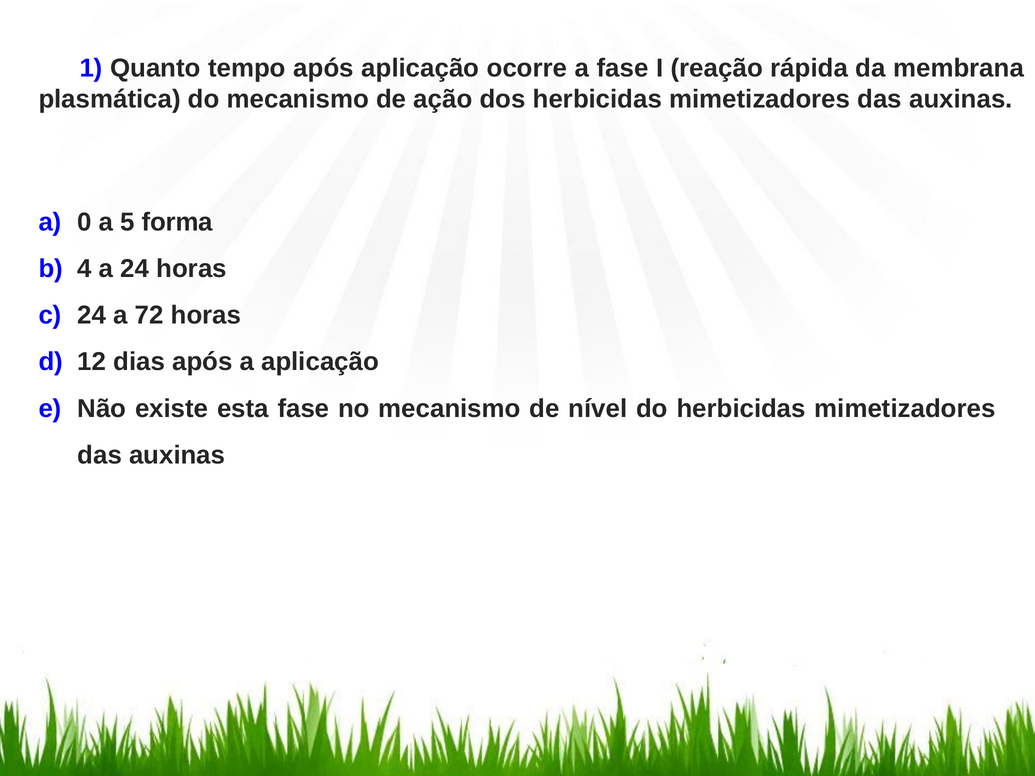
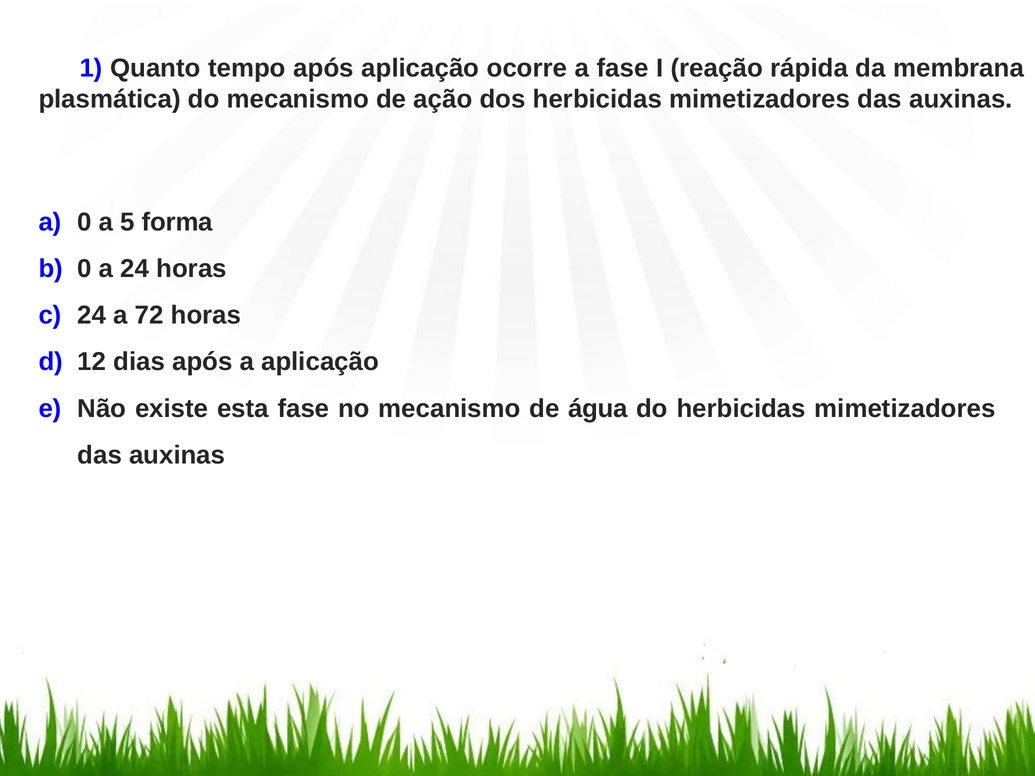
4: 4 -> 0 (85, 269)
nível: nível -> água (598, 409)
